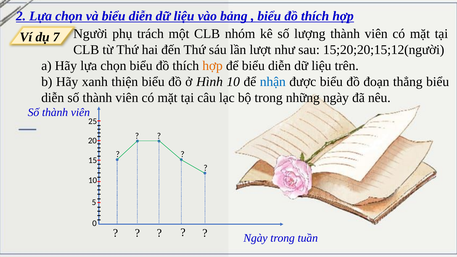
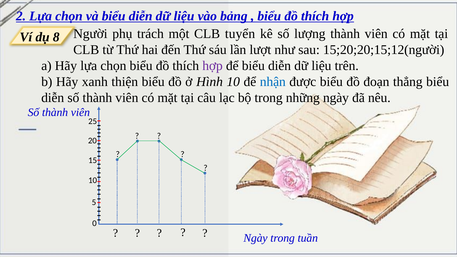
7: 7 -> 8 (56, 37)
nhóm: nhóm -> tuyển (240, 34)
hợp colour: orange -> purple (213, 66)
